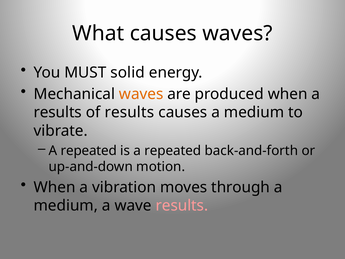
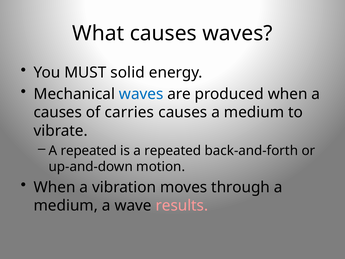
waves colour: orange -> blue (141, 94)
results: results -> causes (58, 112)
of results: results -> carries (129, 112)
